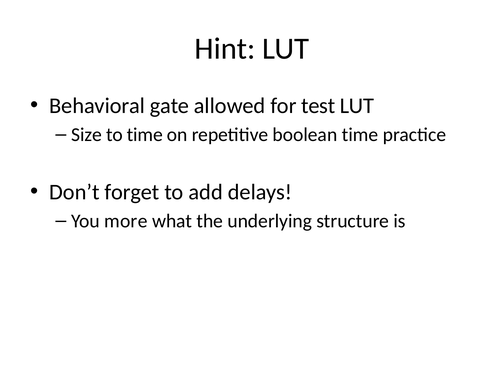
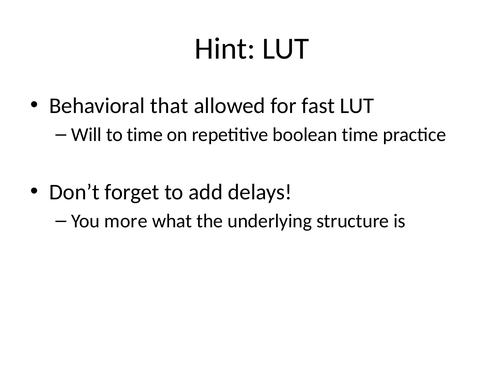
gate: gate -> that (169, 106)
test: test -> fast (318, 106)
Size: Size -> Will (86, 135)
